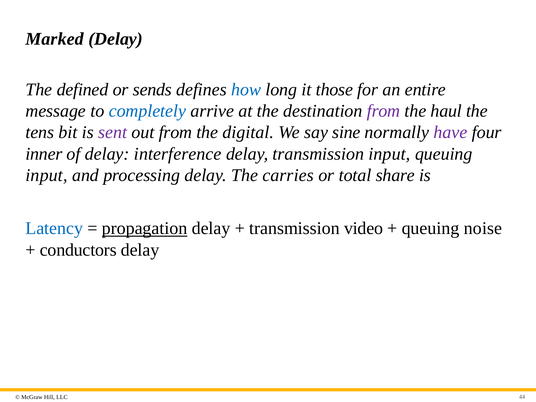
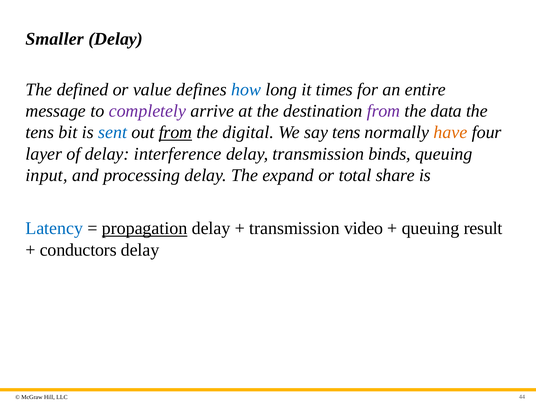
Marked: Marked -> Smaller (55, 39)
sends: sends -> value (152, 89)
those: those -> times (334, 89)
completely colour: blue -> purple (147, 111)
haul: haul -> data (446, 111)
sent colour: purple -> blue (113, 132)
from underline: none -> present (175, 132)
say sine: sine -> tens (346, 132)
have colour: purple -> orange (450, 132)
inner: inner -> layer (44, 154)
transmission input: input -> binds (390, 154)
carries: carries -> expand (288, 175)
noise: noise -> result (483, 228)
